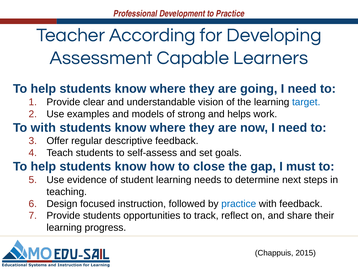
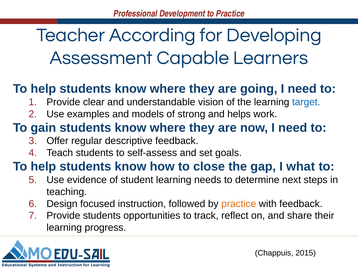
To with: with -> gain (43, 127)
must: must -> what (301, 166)
practice colour: blue -> orange (239, 203)
